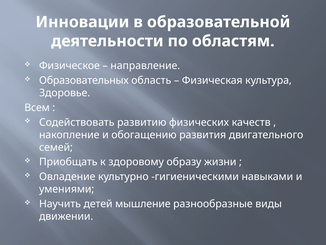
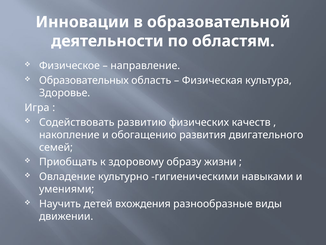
Всем: Всем -> Игра (37, 107)
мышление: мышление -> вхождения (143, 204)
